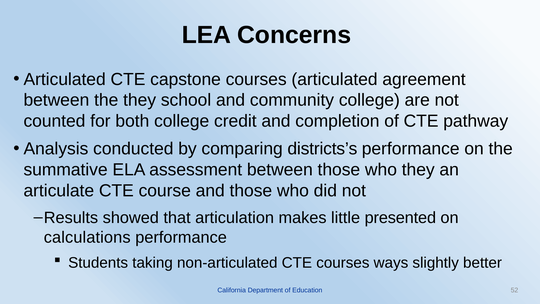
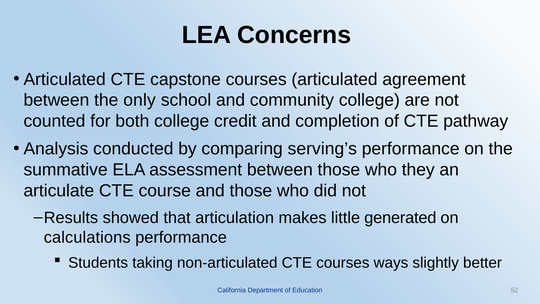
the they: they -> only (140, 100)
districts’s: districts’s -> serving’s (322, 149)
presented: presented -> generated (400, 218)
